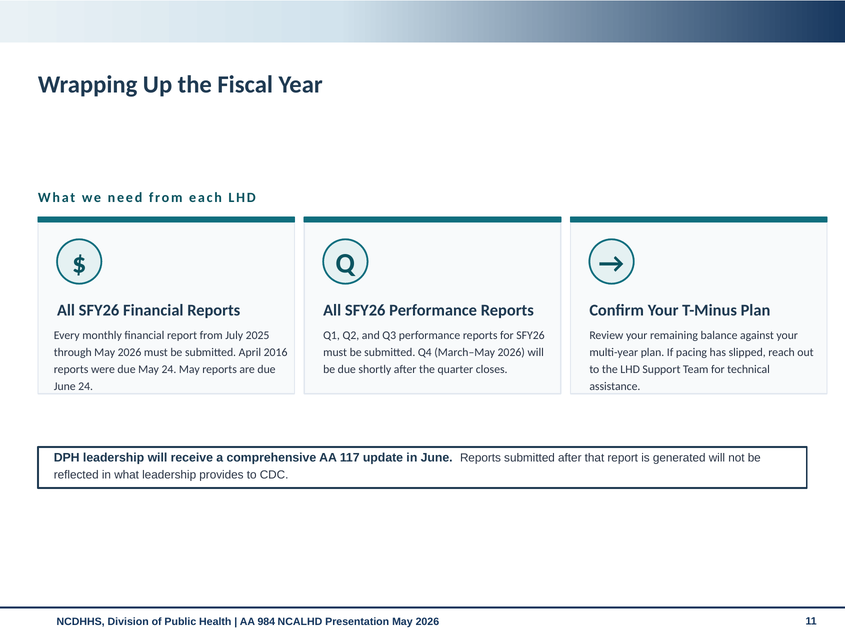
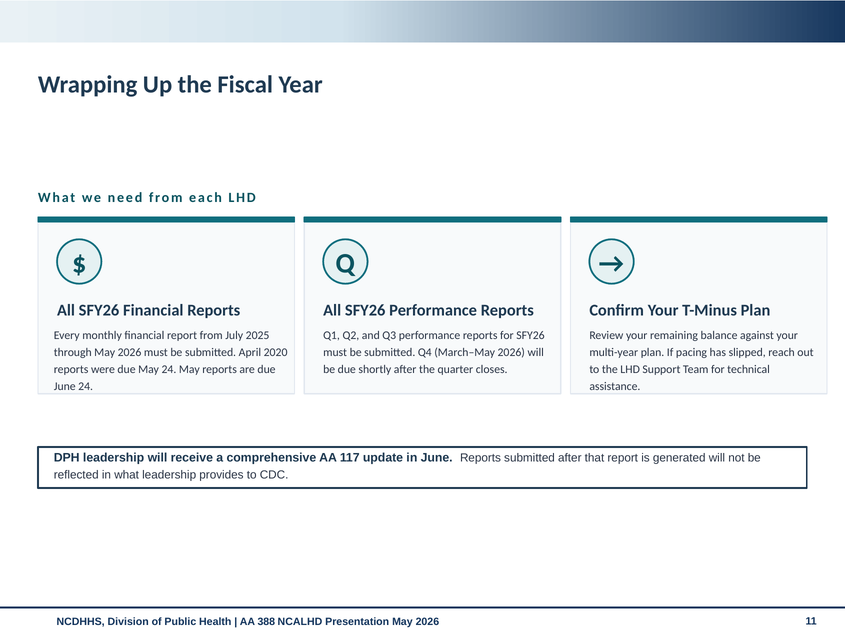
2016: 2016 -> 2020 (276, 352)
984: 984 -> 388 (266, 621)
